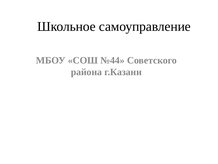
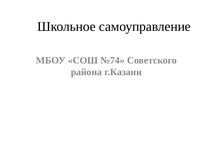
№44: №44 -> №74 (112, 60)
